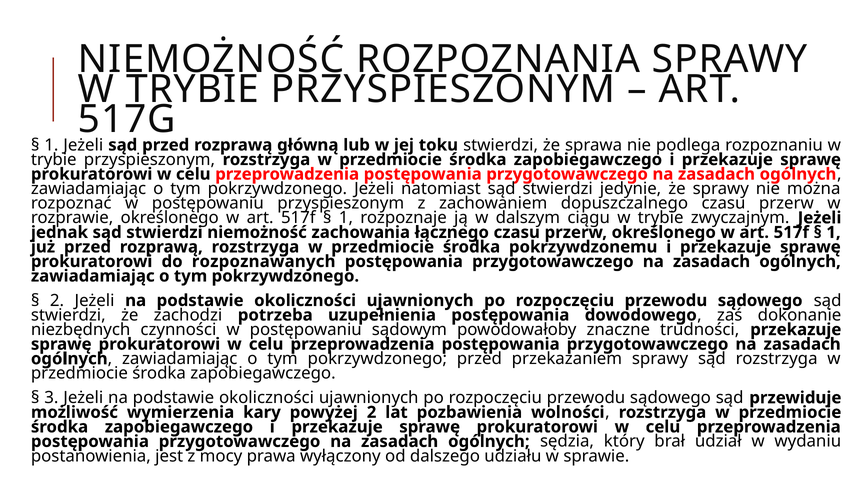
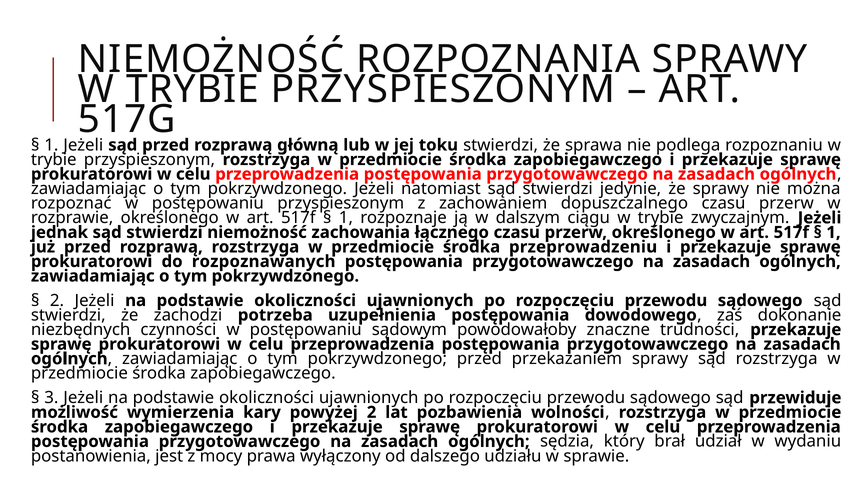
pokrzywdzonemu: pokrzywdzonemu -> przeprowadzeniu (583, 247)
